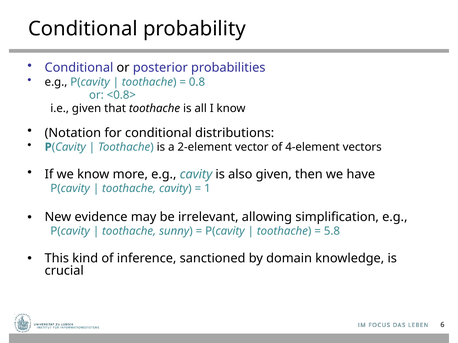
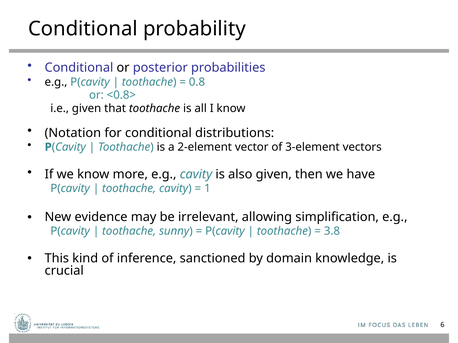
4-element: 4-element -> 3-element (312, 147)
5.8: 5.8 -> 3.8 (332, 231)
